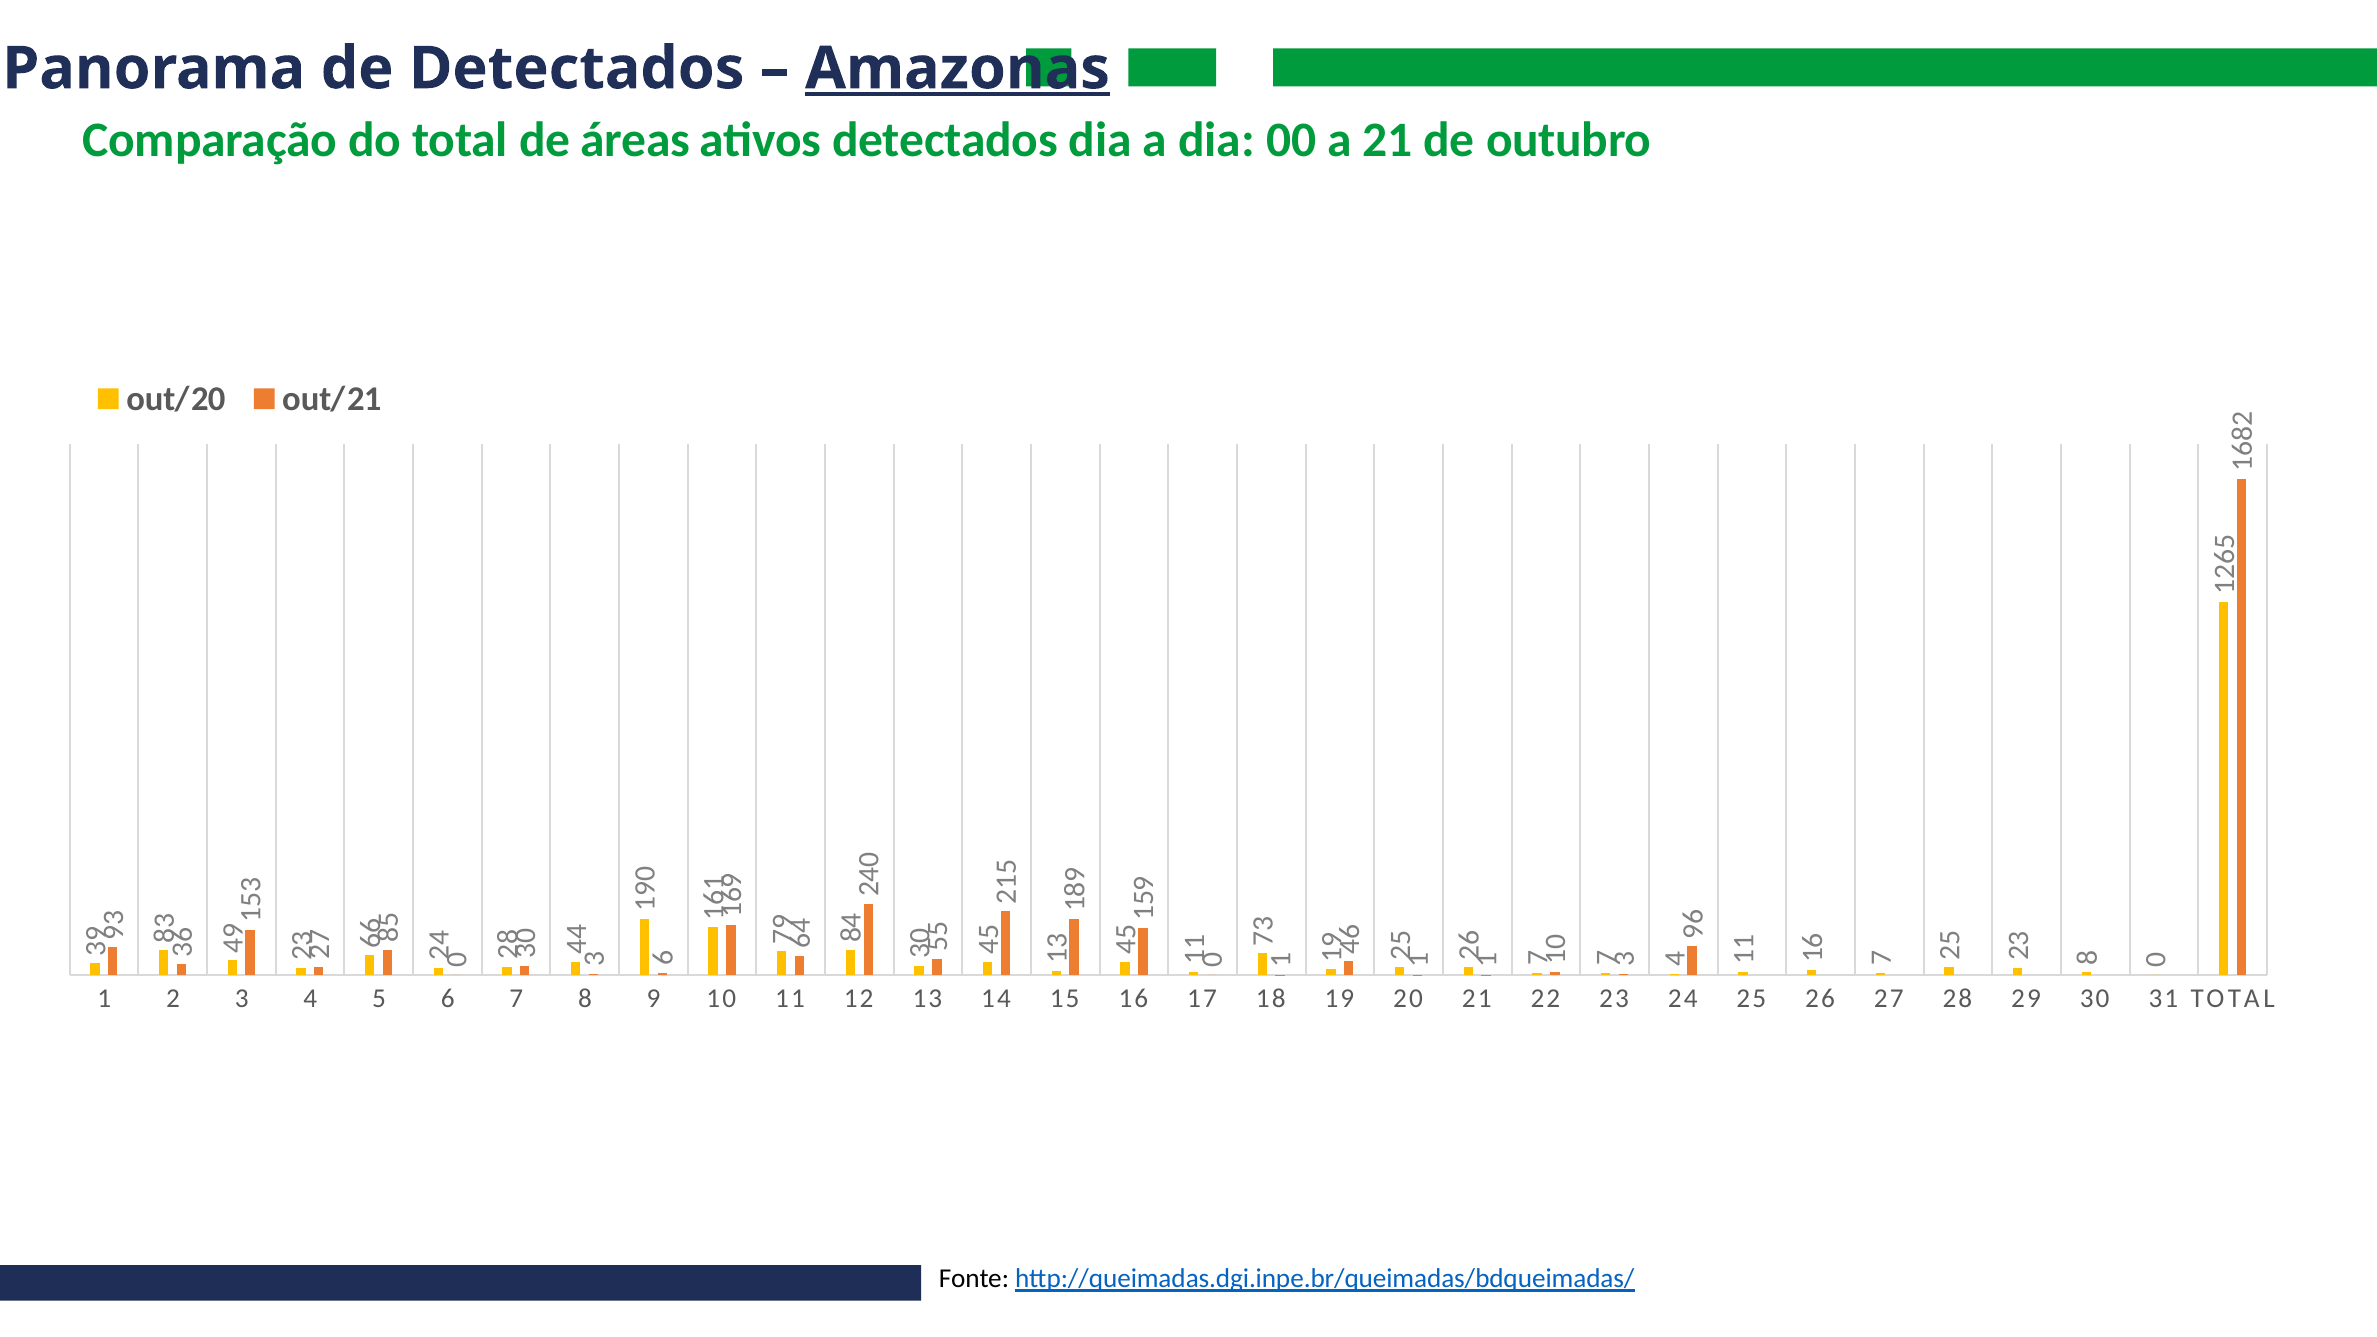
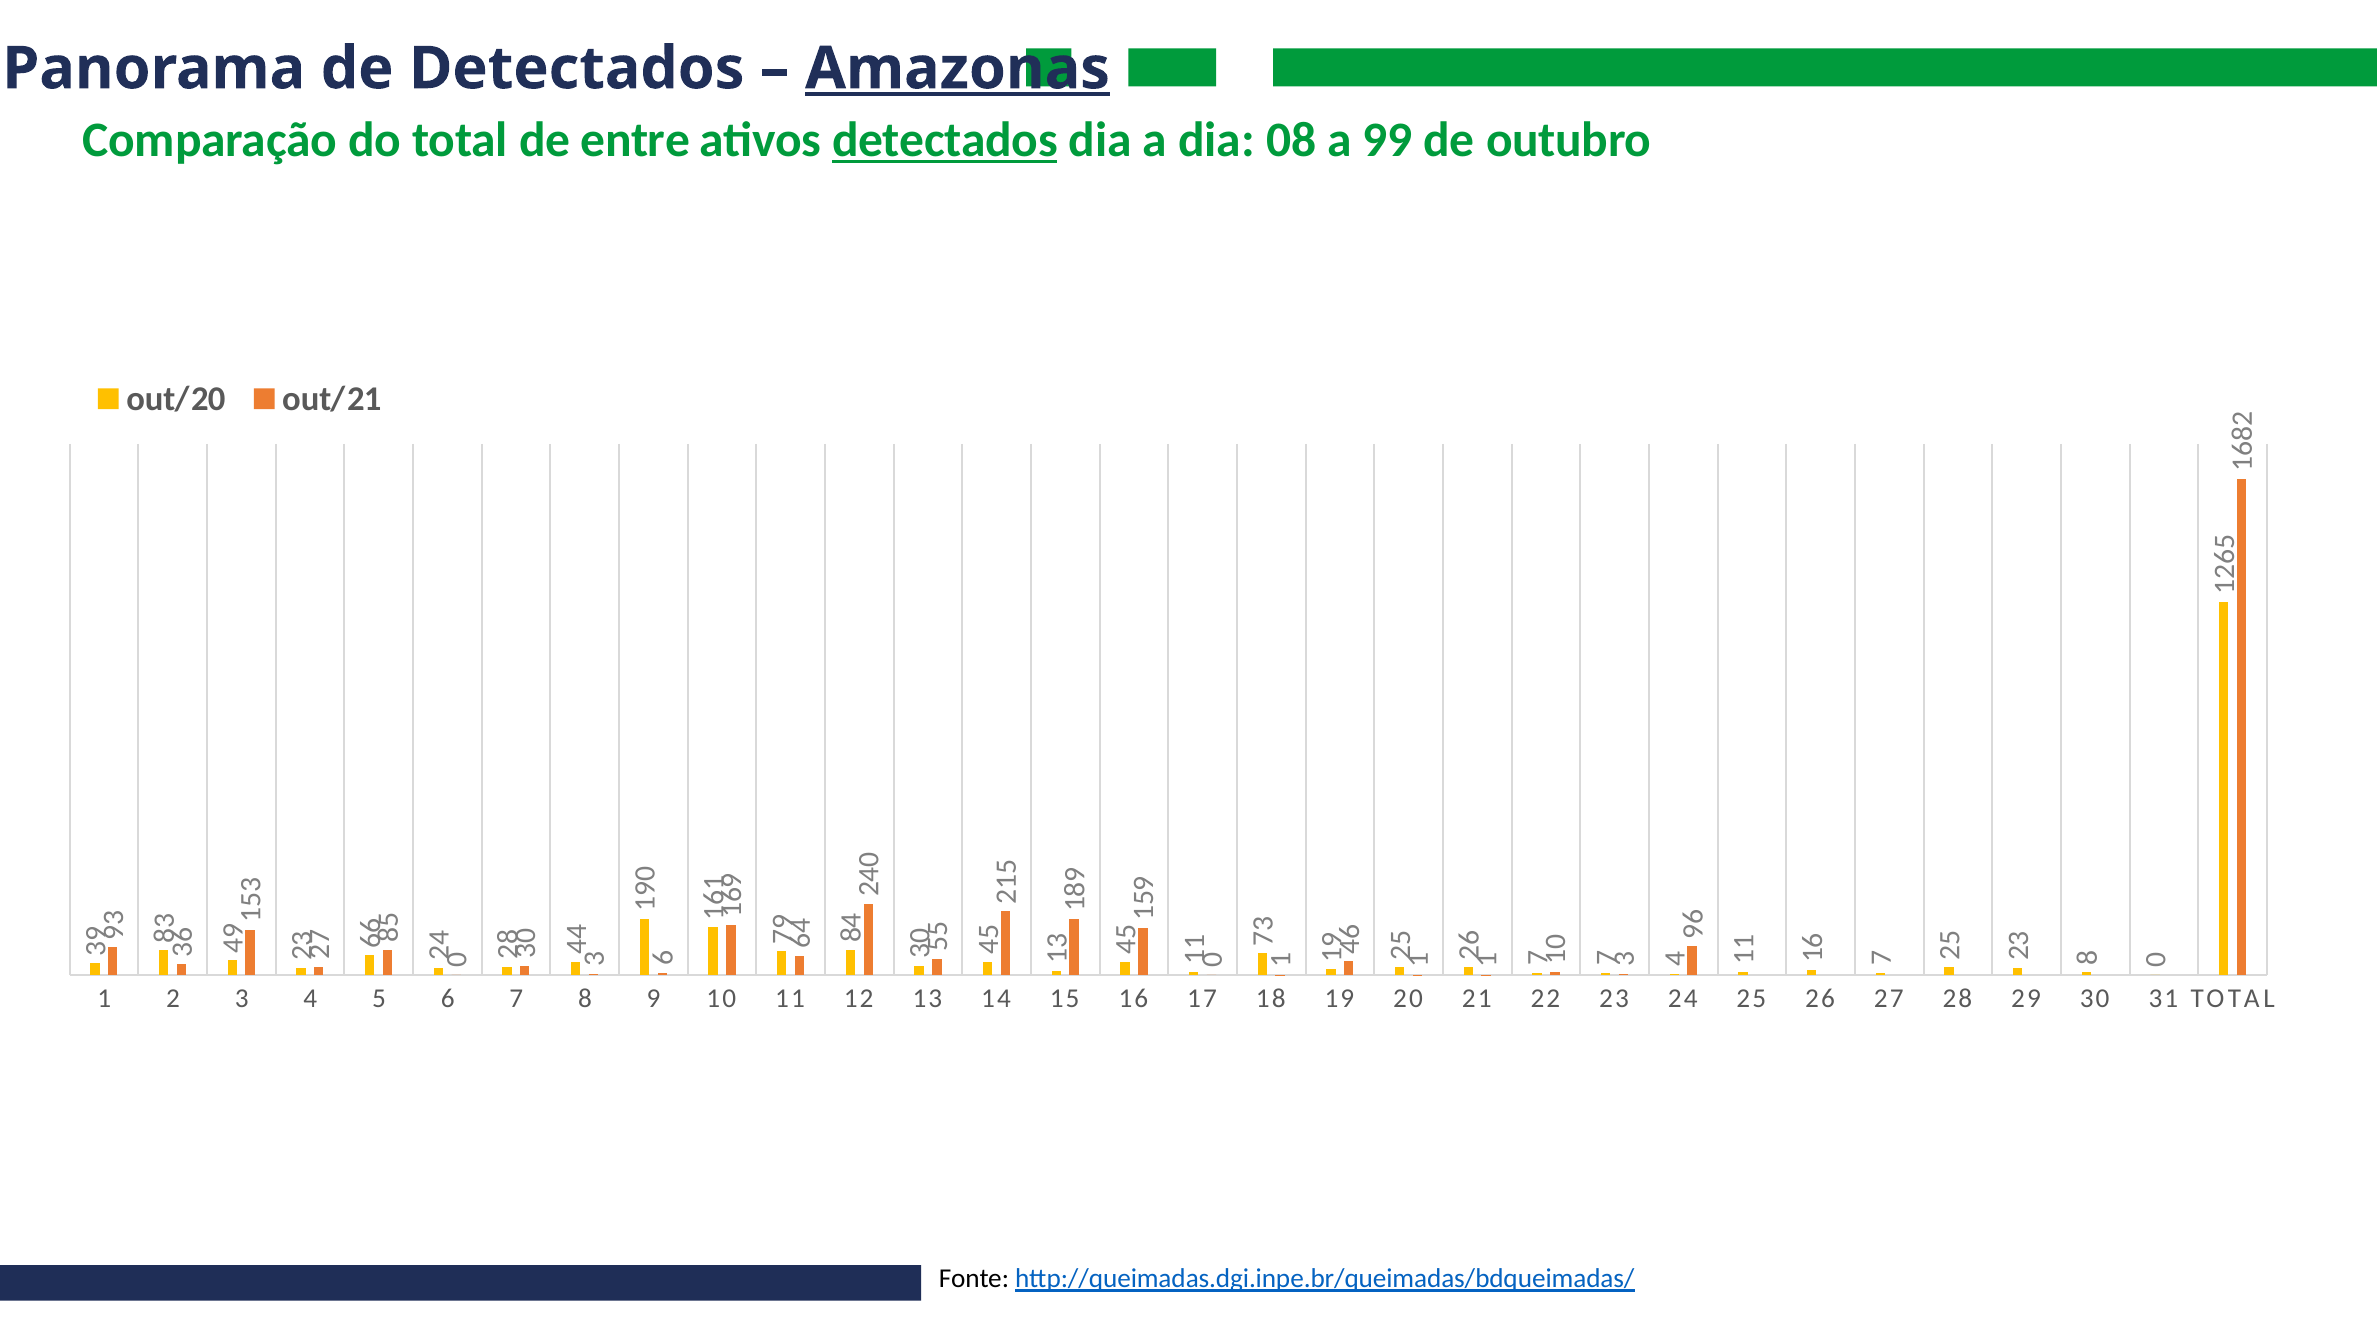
áreas: áreas -> entre (635, 140)
detectados underline: none -> present (945, 140)
00: 00 -> 08 (1291, 140)
a 21: 21 -> 99 (1388, 140)
